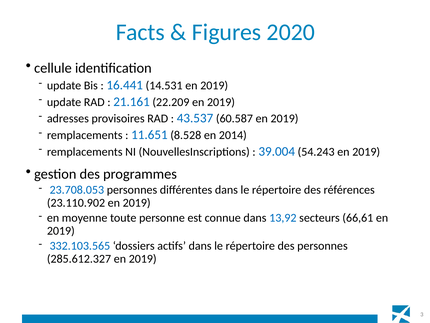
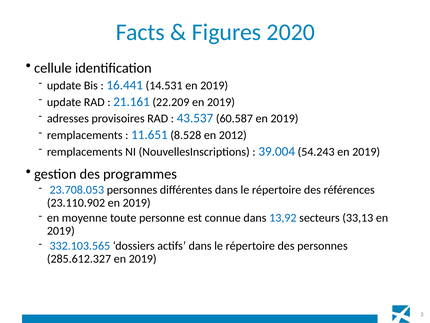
2014: 2014 -> 2012 (233, 135)
66,61: 66,61 -> 33,13 (358, 218)
